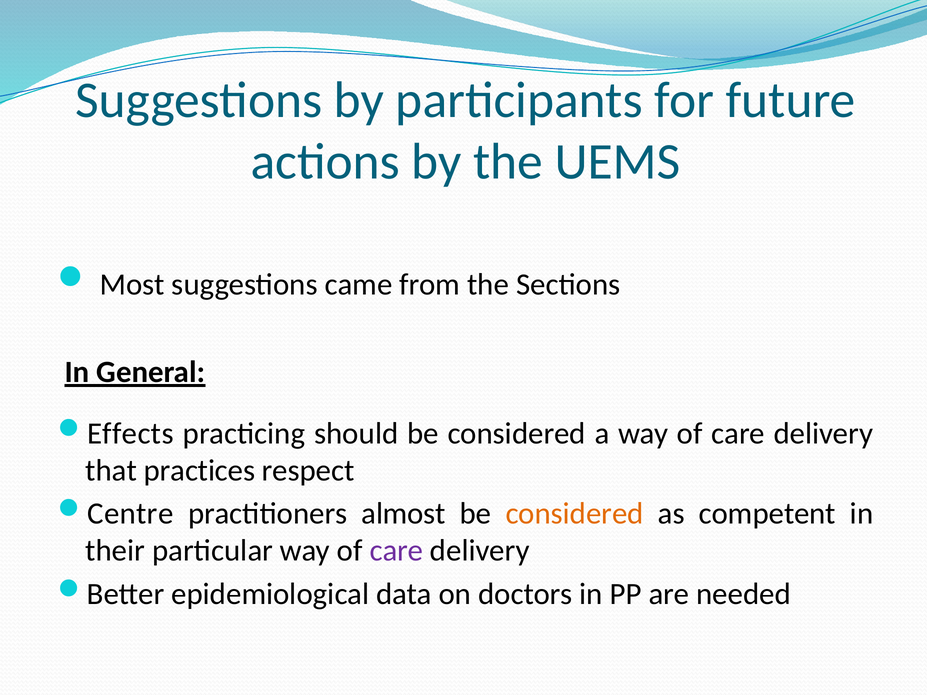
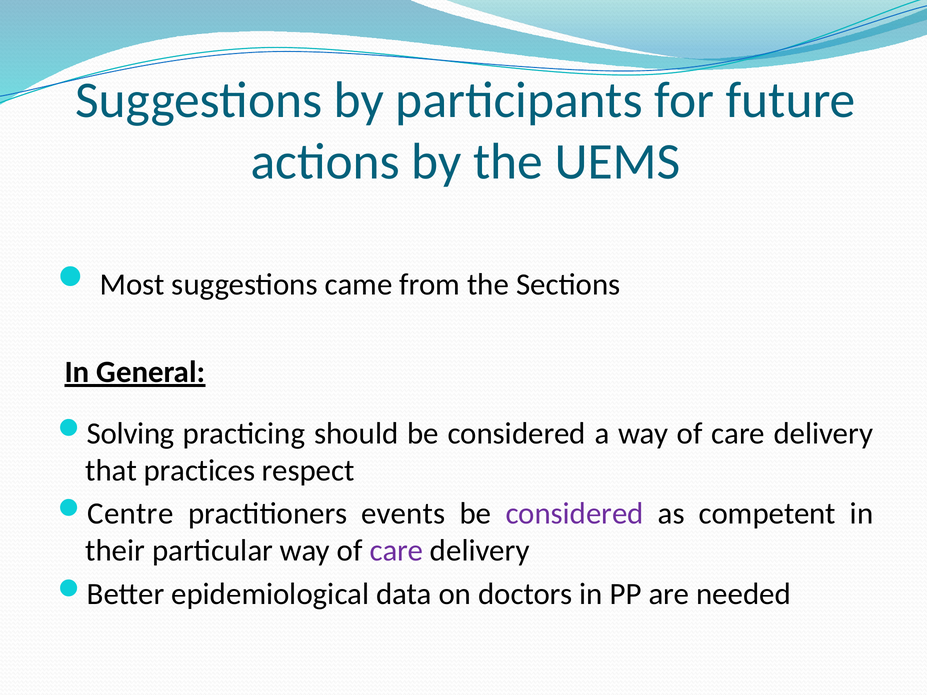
Effects: Effects -> Solving (131, 433)
almost: almost -> events (403, 514)
considered colour: orange -> purple (575, 514)
